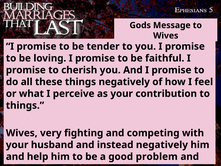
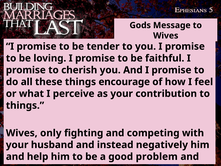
things negatively: negatively -> encourage (124, 82)
very: very -> only (51, 133)
